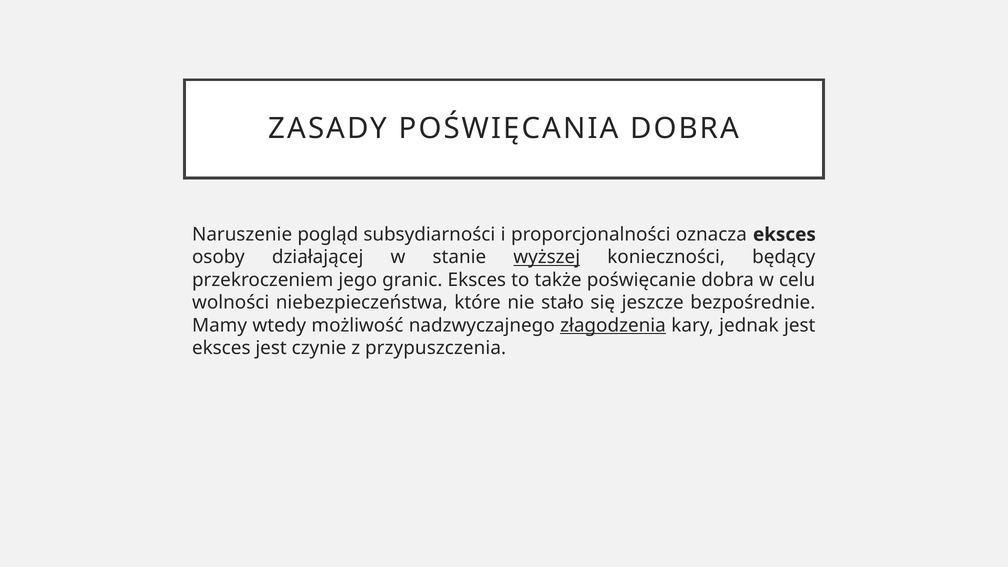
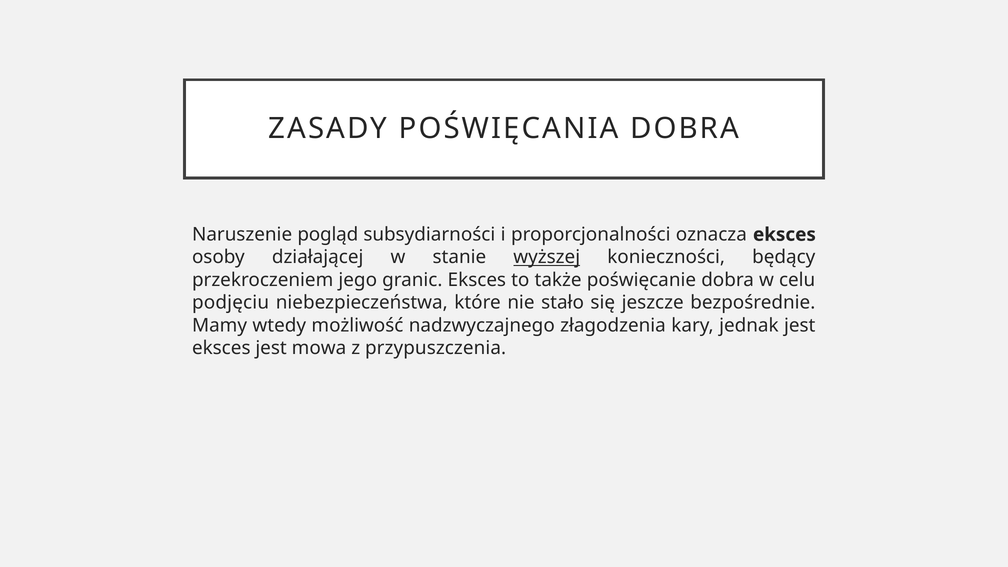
wolności: wolności -> podjęciu (231, 303)
złagodzenia underline: present -> none (613, 325)
czynie: czynie -> mowa (319, 348)
